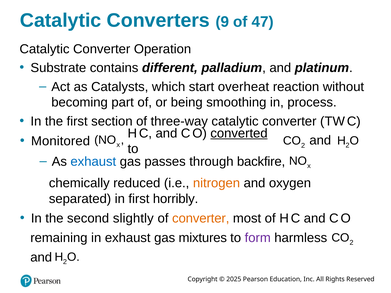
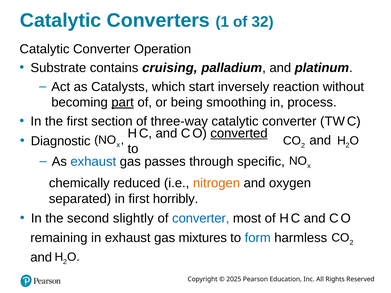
9: 9 -> 1 (222, 22)
47: 47 -> 32 (263, 22)
different: different -> cruising (170, 68)
overheat: overheat -> inversely (244, 87)
part underline: none -> present (123, 102)
Monitored: Monitored -> Diagnostic (61, 141)
backfire: backfire -> specific (261, 162)
converter colour: orange -> blue (201, 218)
form colour: purple -> blue (258, 238)
